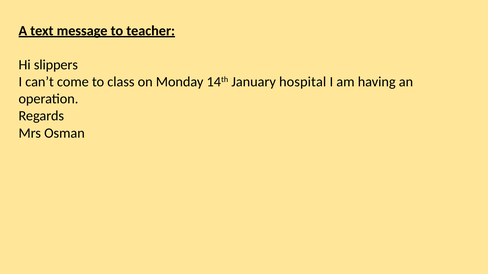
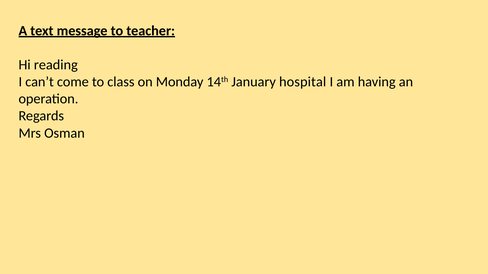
slippers: slippers -> reading (56, 65)
